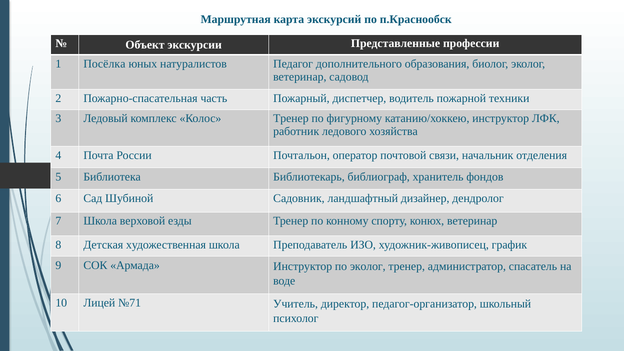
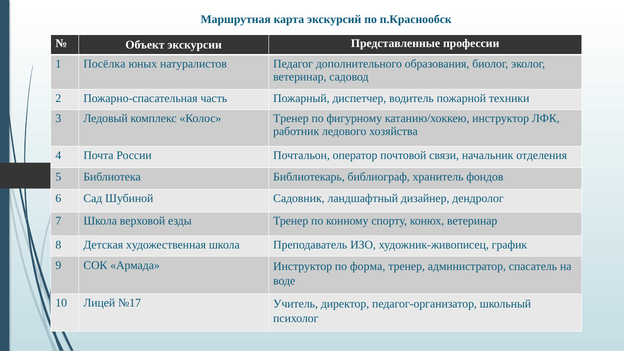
по эколог: эколог -> форма (368, 267)
№71: №71 -> №17 (130, 303)
